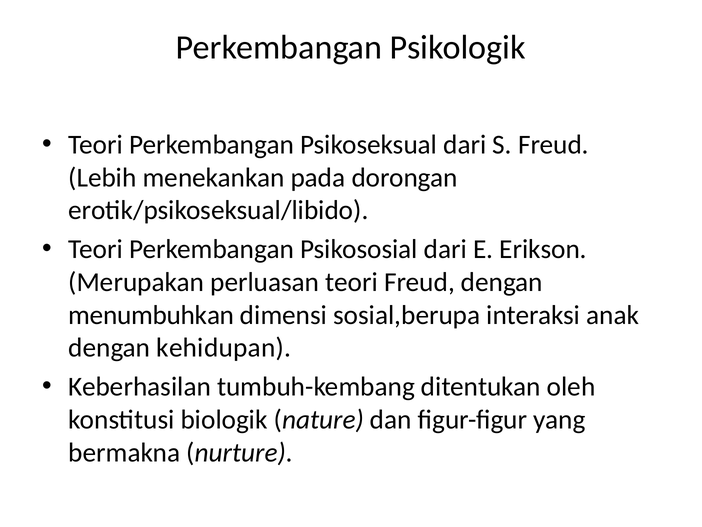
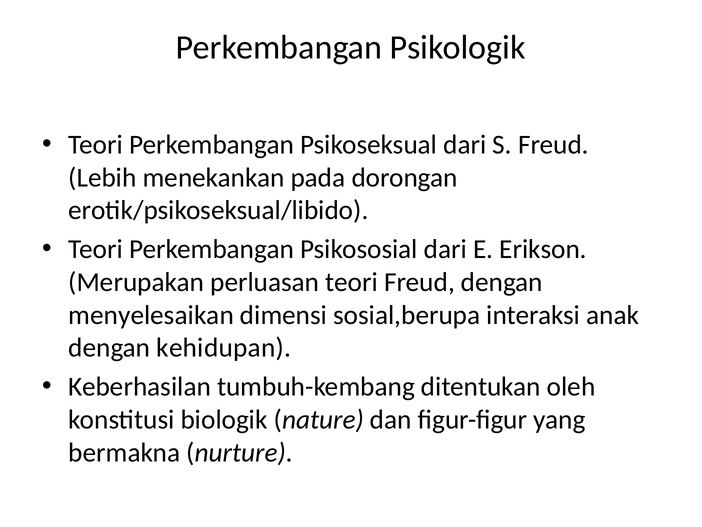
menumbuhkan: menumbuhkan -> menyelesaikan (151, 315)
